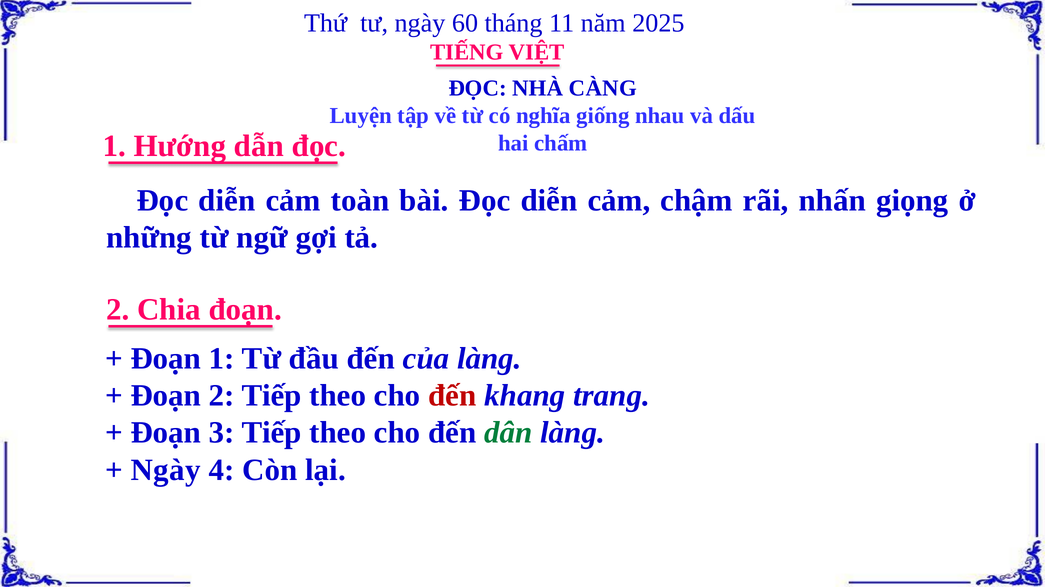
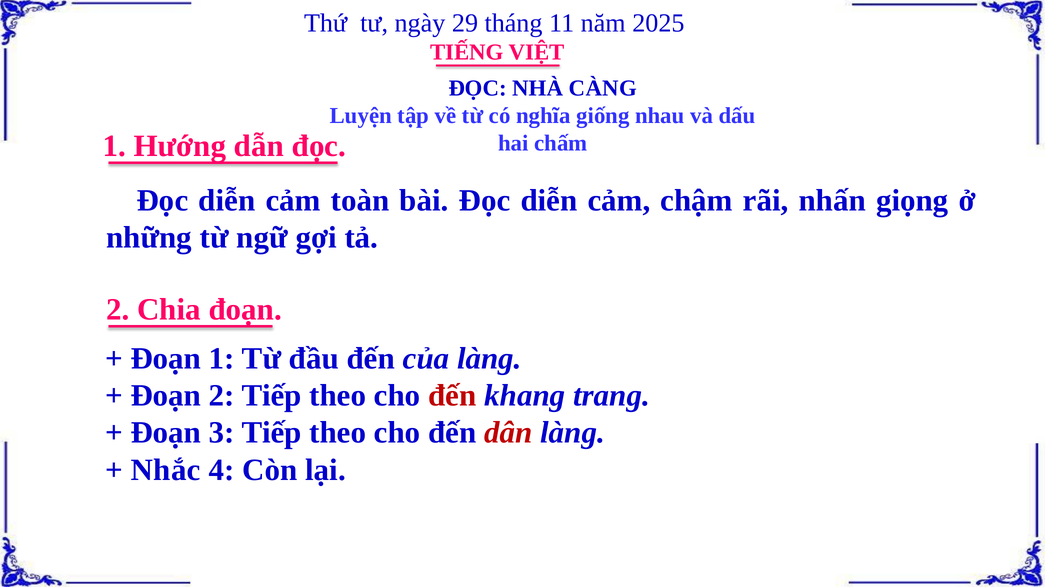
60: 60 -> 29 (465, 23)
dân colour: green -> red (509, 433)
Ngày: Ngày -> Nhắc (166, 470)
